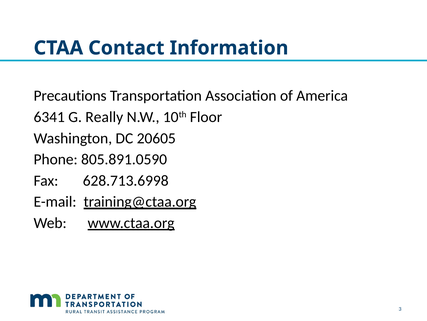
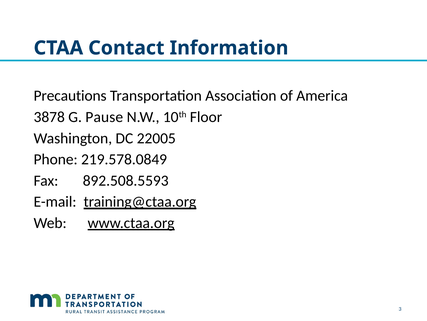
6341: 6341 -> 3878 (49, 117)
Really: Really -> Pause (104, 117)
20605: 20605 -> 22005 (156, 138)
805.891.0590: 805.891.0590 -> 219.578.0849 (124, 159)
628.713.6998: 628.713.6998 -> 892.508.5593 (126, 180)
